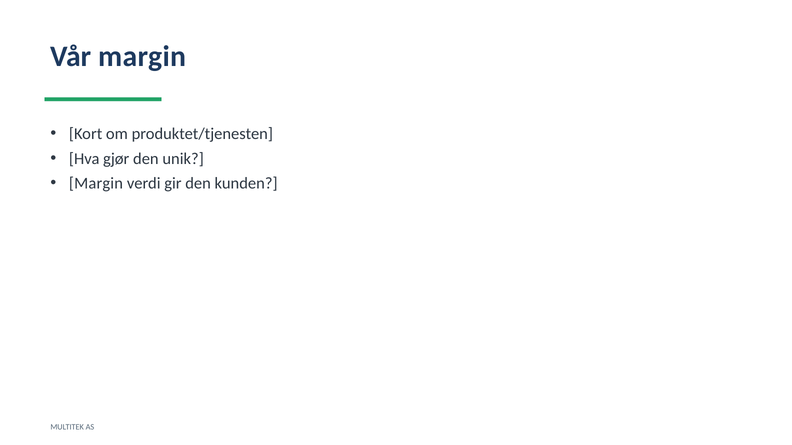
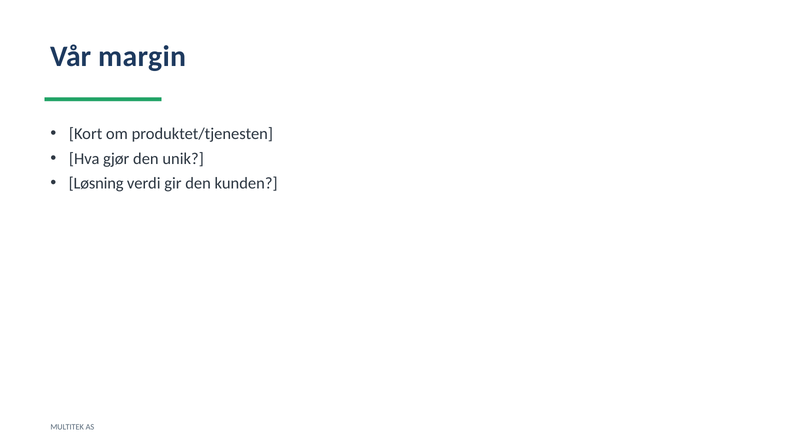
Margin: Margin -> Løsning (96, 184)
